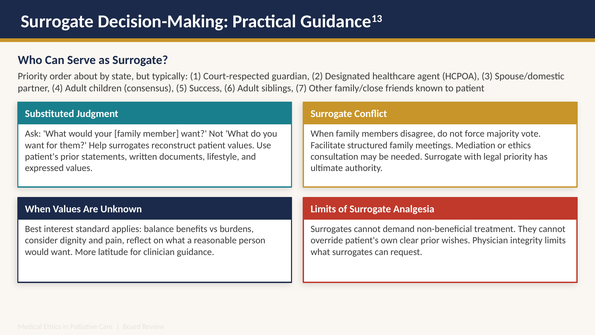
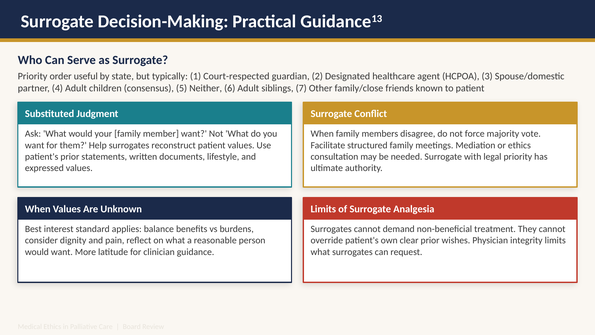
about: about -> useful (86, 76)
Success: Success -> Neither (206, 88)
